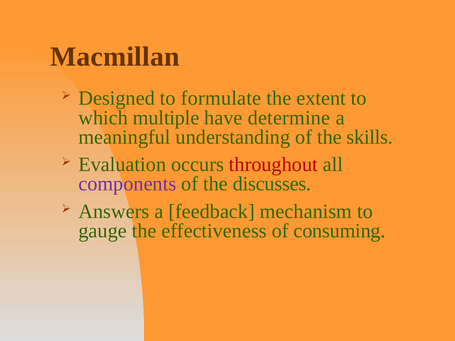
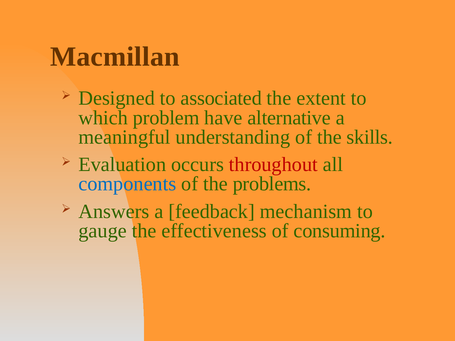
formulate: formulate -> associated (221, 98)
multiple: multiple -> problem (166, 118)
determine: determine -> alternative (289, 118)
components colour: purple -> blue (127, 184)
discusses: discusses -> problems (272, 184)
